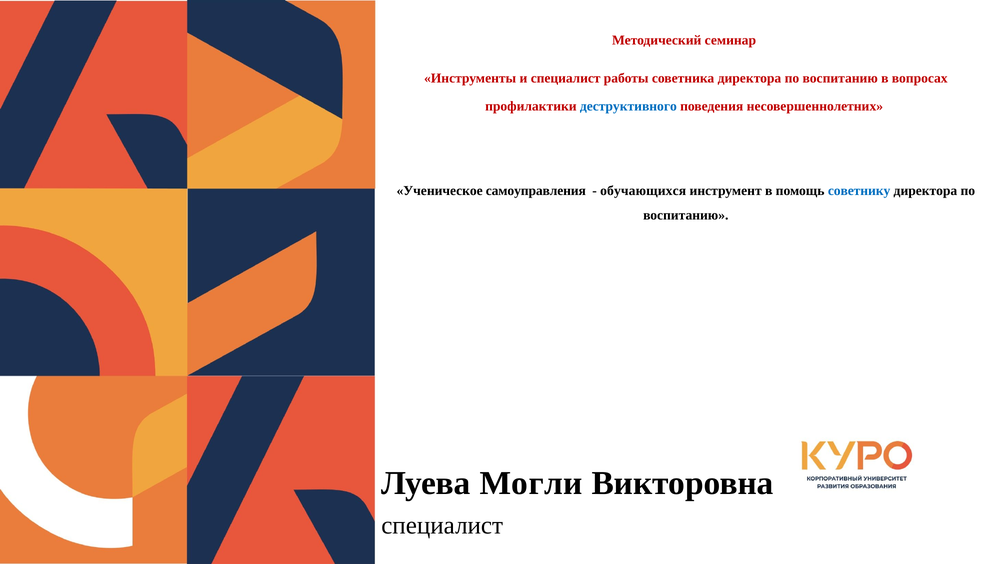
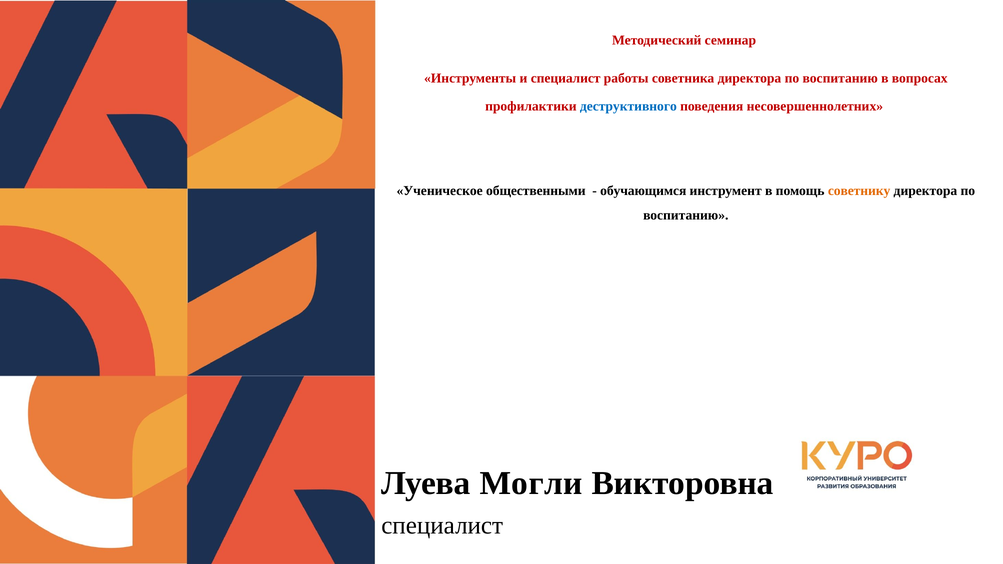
самоуправления: самоуправления -> общественными (536, 191)
обучающихся: обучающихся -> обучающимся (643, 191)
советнику colour: blue -> orange (859, 191)
